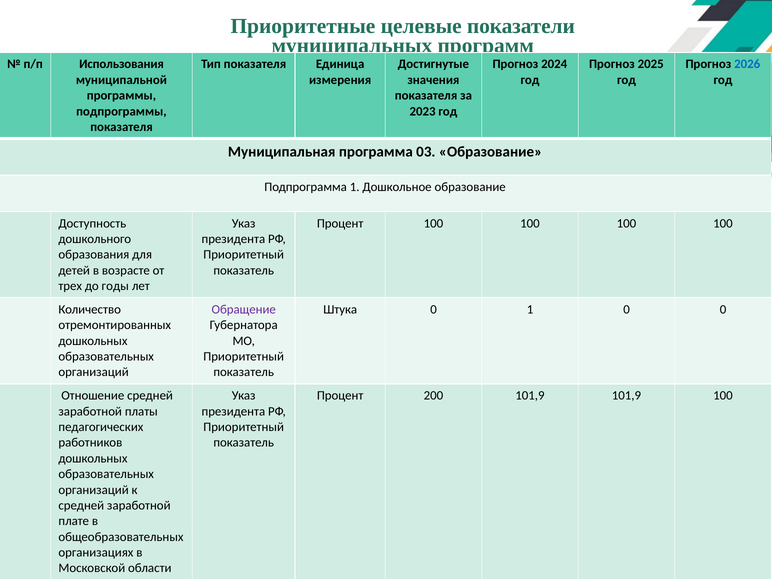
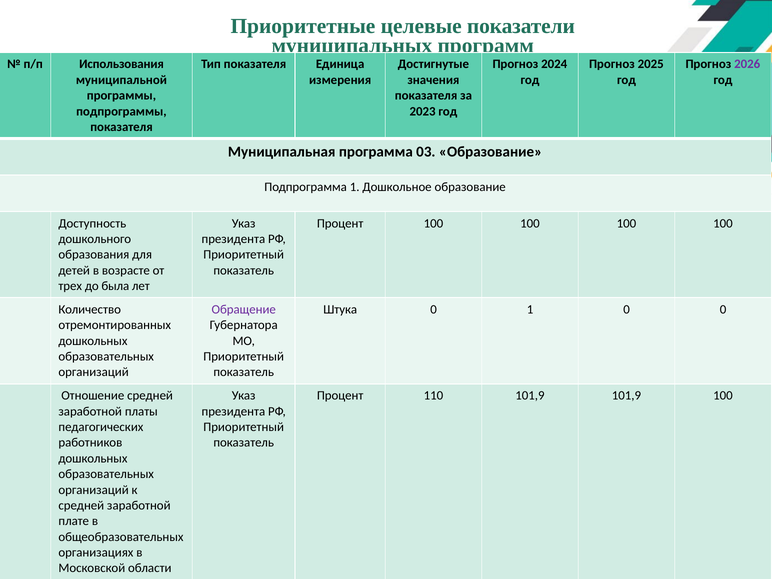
2026 colour: blue -> purple (747, 64)
годы: годы -> была (115, 286)
200: 200 -> 110 (433, 396)
